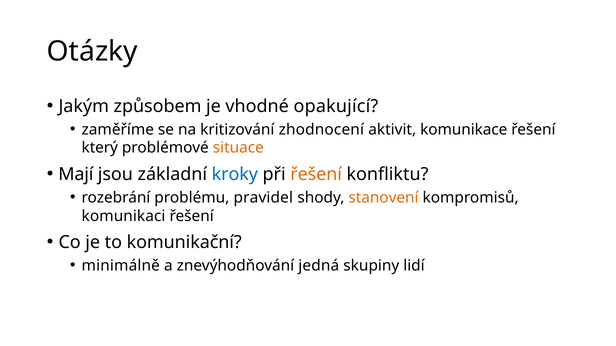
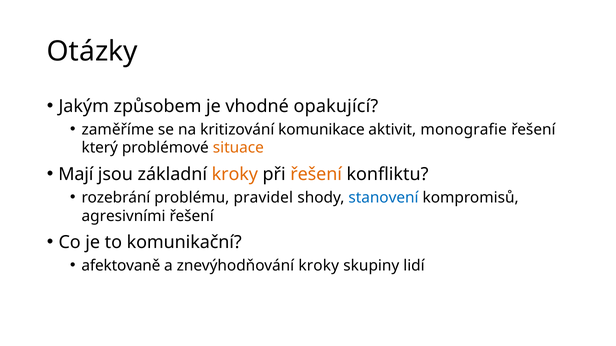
zhodnocení: zhodnocení -> komunikace (321, 130)
komunikace: komunikace -> monografie (464, 130)
kroky colour: blue -> orange (235, 175)
stanovení colour: orange -> blue (383, 198)
komunikaci: komunikaci -> agresivními (124, 216)
minimálně: minimálně -> afektovaně (121, 266)
znevýhodňování jedná: jedná -> kroky (319, 266)
